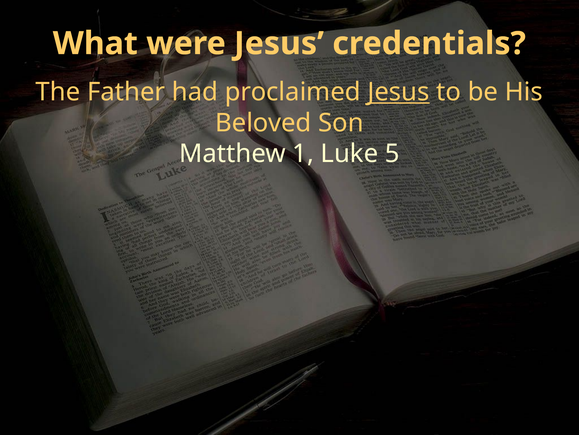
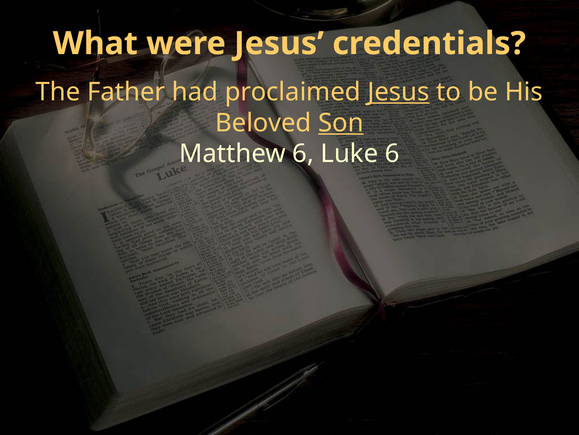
Son underline: none -> present (341, 123)
Matthew 1: 1 -> 6 (303, 154)
Luke 5: 5 -> 6 (392, 154)
